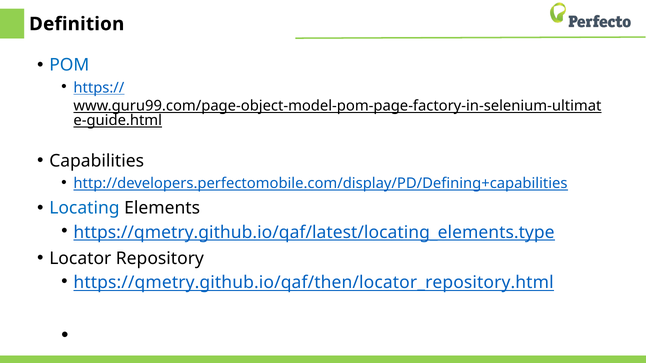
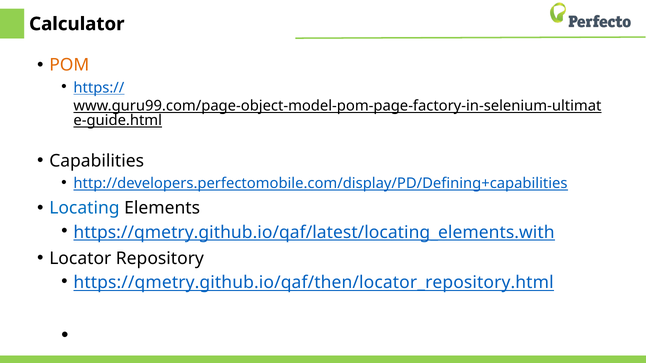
Definition: Definition -> Calculator (77, 24)
POM colour: blue -> orange (69, 65)
https://qmetry.github.io/qaf/latest/locating_elements.type: https://qmetry.github.io/qaf/latest/locating_elements.type -> https://qmetry.github.io/qaf/latest/locating_elements.with (314, 232)
